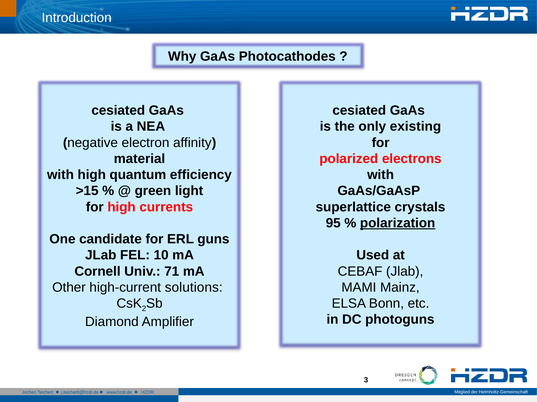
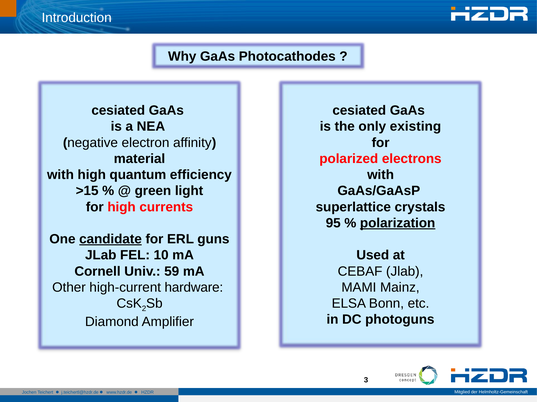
candidate underline: none -> present (110, 240)
71: 71 -> 59 (172, 272)
solutions: solutions -> hardware (194, 288)
